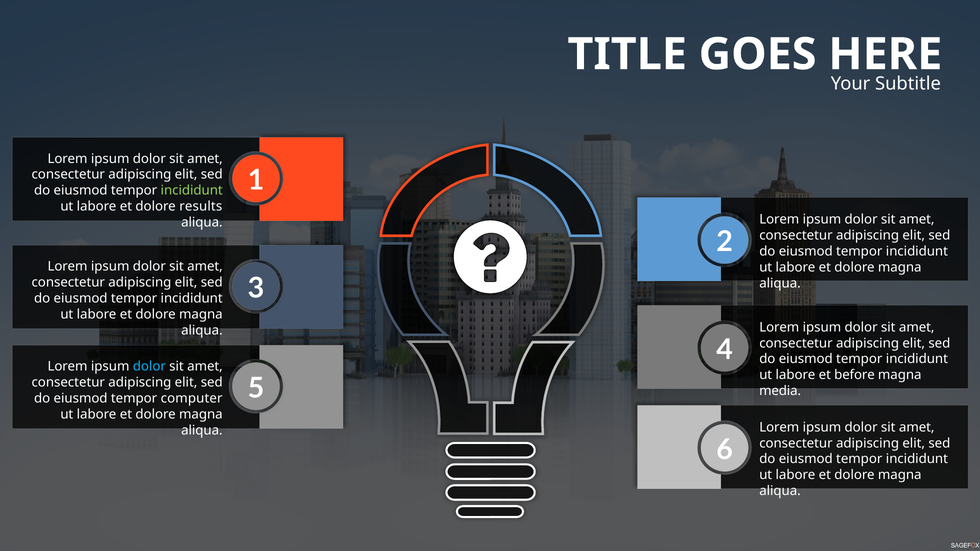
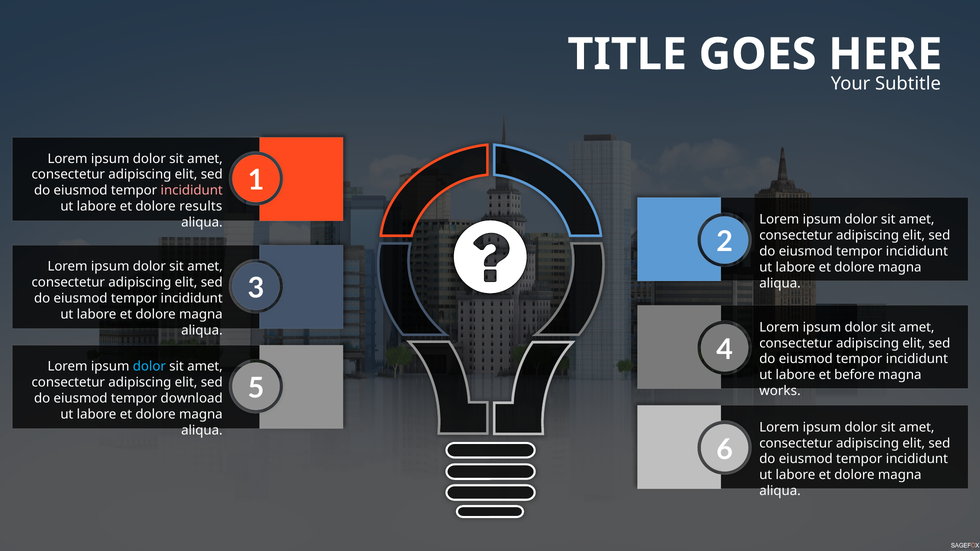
incididunt colour: light green -> pink (192, 191)
media: media -> works (780, 391)
computer: computer -> download (192, 399)
